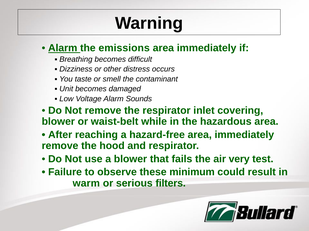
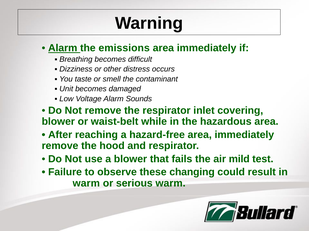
very: very -> mild (239, 159)
minimum: minimum -> changing (192, 173)
serious filters: filters -> warm (171, 184)
